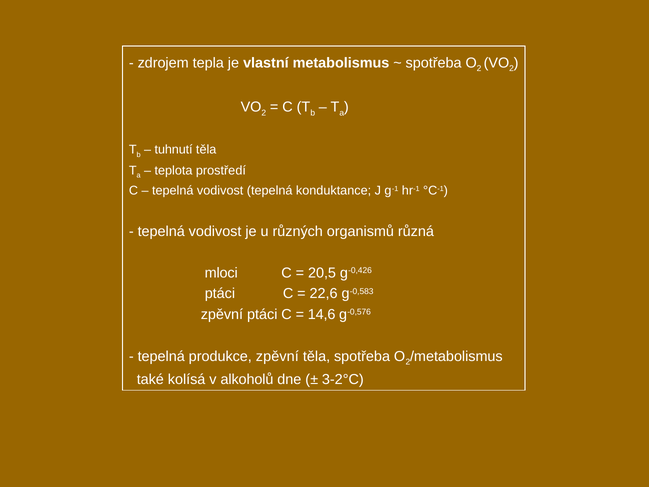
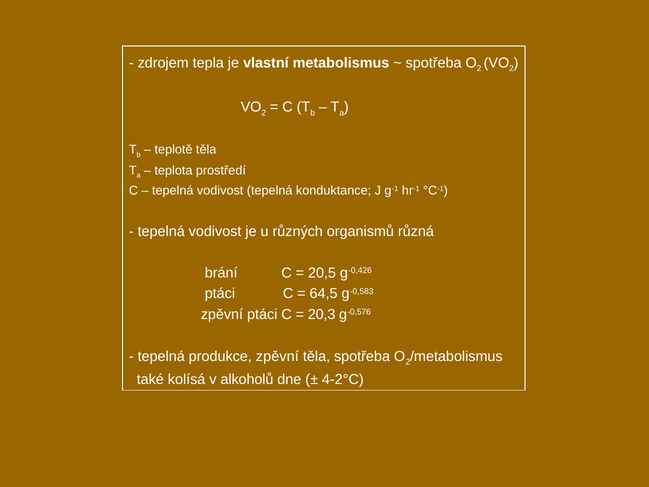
tuhnutí: tuhnutí -> teplotě (174, 150)
mloci: mloci -> brání (221, 273)
22,6: 22,6 -> 64,5 (324, 293)
14,6: 14,6 -> 20,3 (322, 314)
3-2°C: 3-2°C -> 4-2°C (343, 379)
